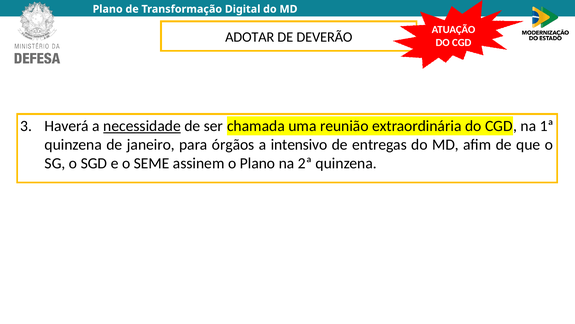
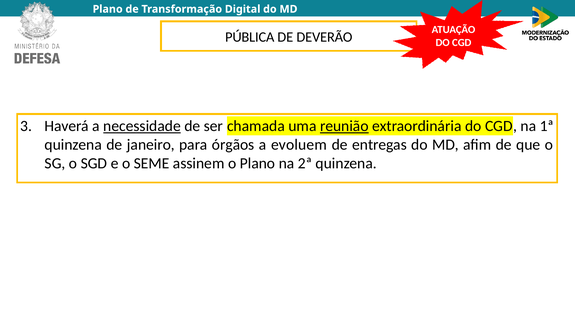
ADOTAR: ADOTAR -> PÚBLICA (250, 37)
reunião underline: none -> present (344, 126)
intensivo: intensivo -> evoluem (299, 144)
